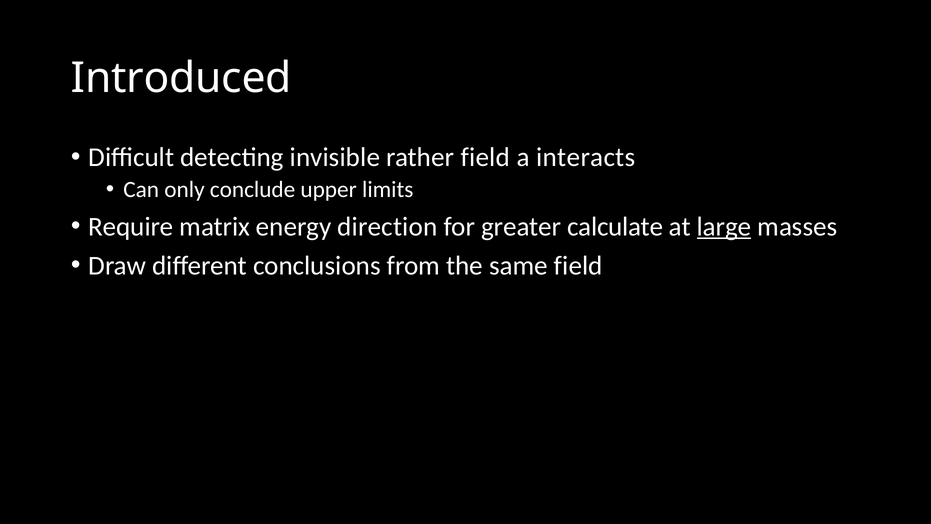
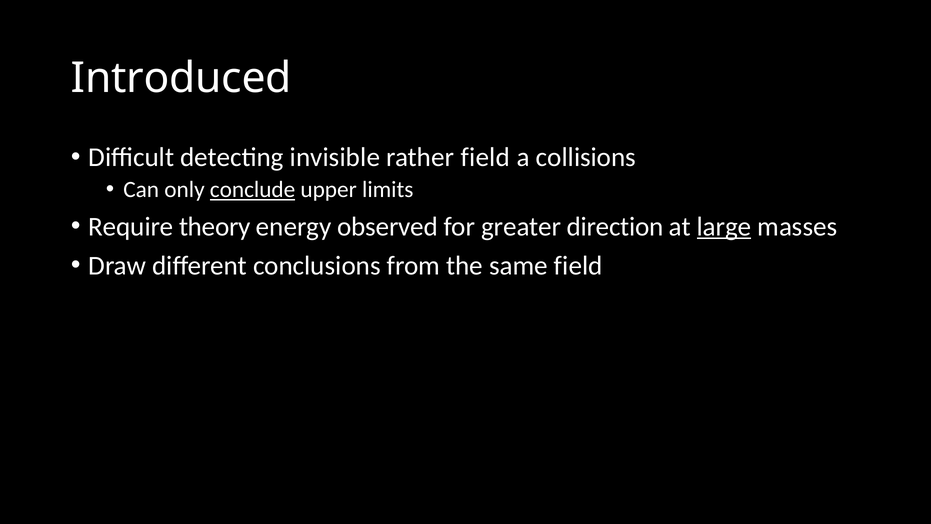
interacts: interacts -> collisions (586, 157)
conclude underline: none -> present (253, 190)
matrix: matrix -> theory (215, 226)
direction: direction -> observed (388, 226)
calculate: calculate -> direction (615, 226)
